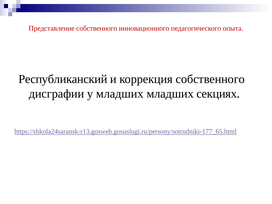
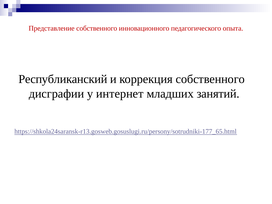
у младших: младших -> интернет (120, 94)
секциях: секциях -> занятий (218, 94)
